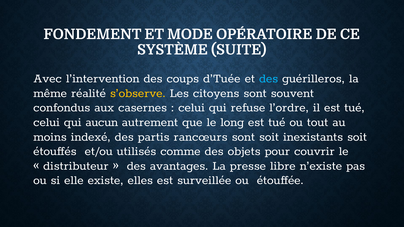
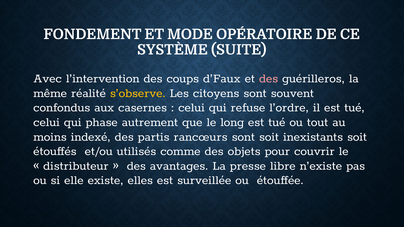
d’Tuée: d’Tuée -> d’Faux (222, 78)
des colour: light blue -> pink (269, 78)
aucun: aucun -> phase (102, 122)
